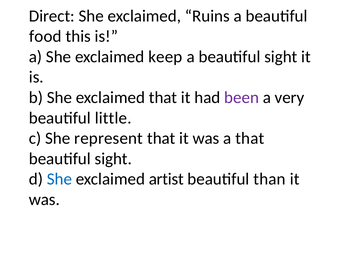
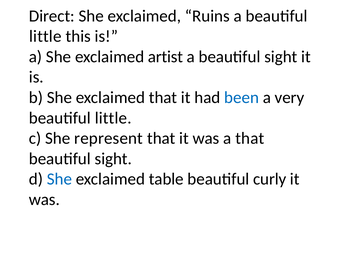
food: food -> little (45, 36)
keep: keep -> artist (165, 57)
been colour: purple -> blue (242, 98)
artist: artist -> table (166, 179)
than: than -> curly (270, 179)
